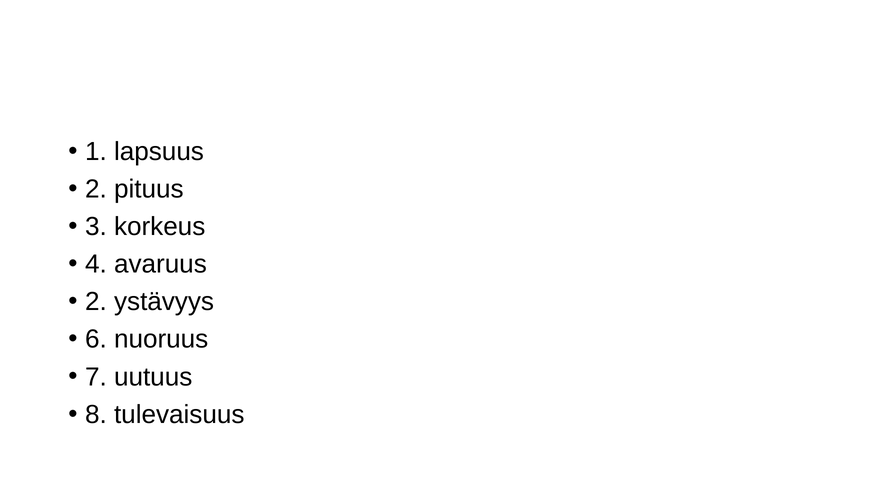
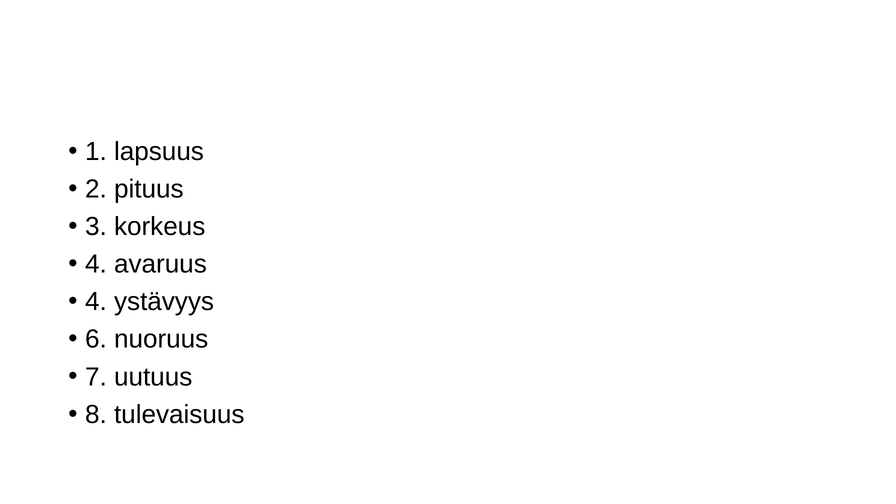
2: 2 -> 4 (96, 302)
